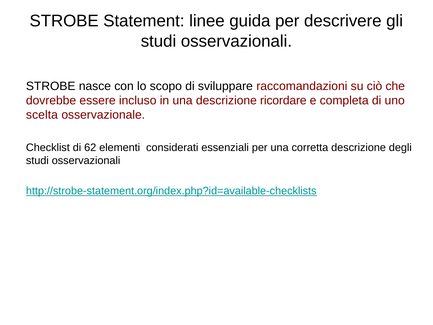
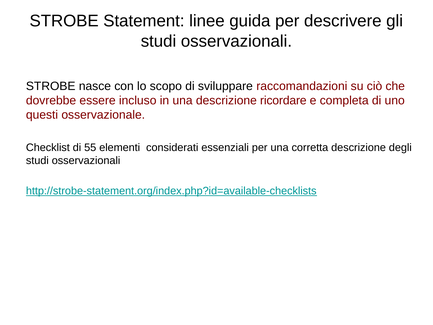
scelta: scelta -> questi (42, 115)
62: 62 -> 55 (90, 148)
